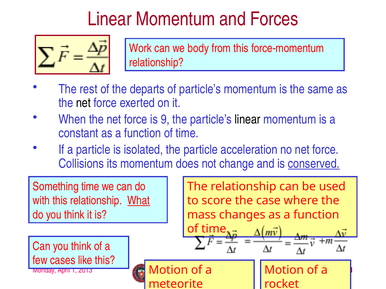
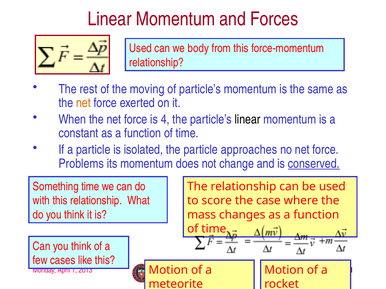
Work: Work -> Used (141, 48)
departs: departs -> moving (147, 89)
net colour: black -> orange (83, 103)
9: 9 -> 4 (165, 120)
acceleration: acceleration -> approaches (249, 150)
Collisions: Collisions -> Problems (81, 164)
What underline: present -> none (139, 201)
